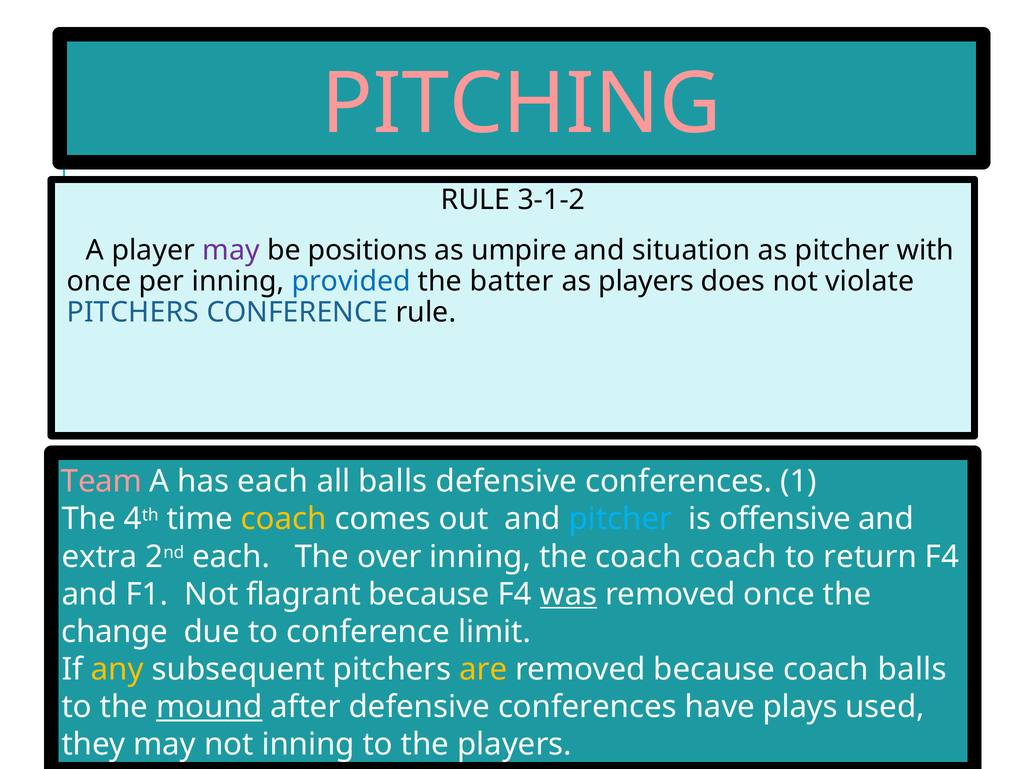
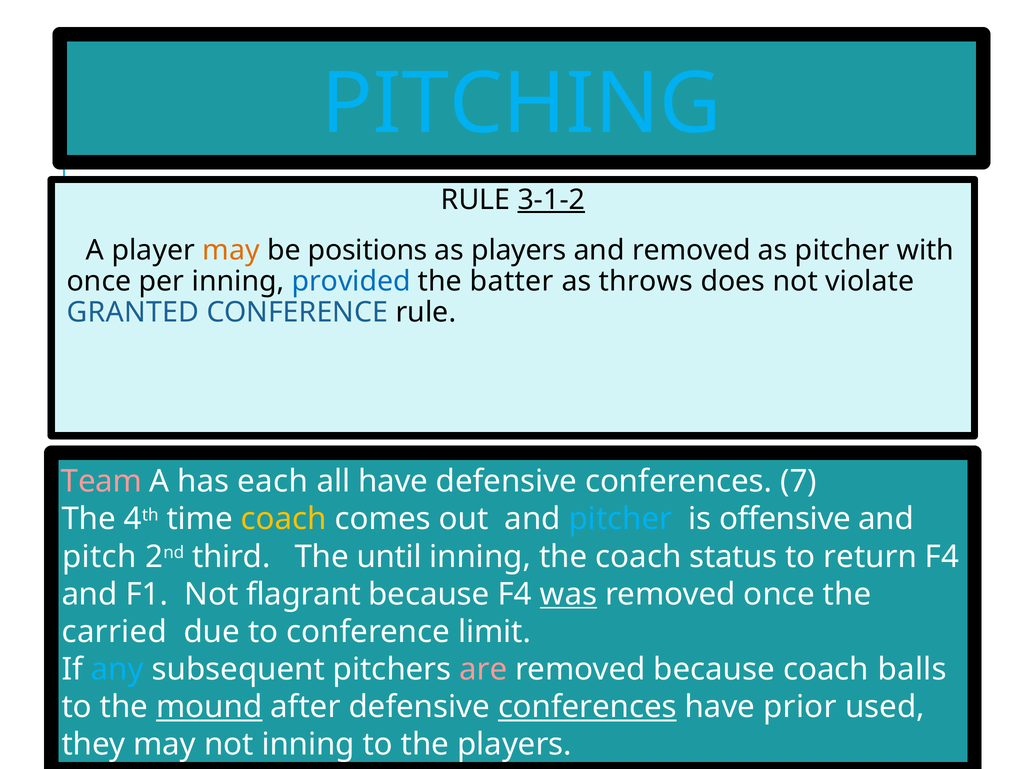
PITCHING colour: pink -> light blue (522, 104)
3-1-2 underline: none -> present (551, 200)
may colour: purple -> orange (231, 251)
as umpire: umpire -> players (519, 251)
and situation: situation -> removed (691, 251)
as players: players -> throws (646, 282)
PITCHERS: PITCHERS -> GRANTED (133, 312)
all balls: balls -> have (393, 482)
1: 1 -> 7 (799, 482)
extra: extra -> pitch (99, 557)
2nd each: each -> third (231, 557)
over: over -> until (389, 557)
coach coach: coach -> status (733, 557)
change: change -> carried (114, 632)
any colour: yellow -> light blue (117, 670)
are colour: yellow -> pink (483, 670)
conferences underline: none -> present (587, 707)
plays: plays -> prior (800, 707)
